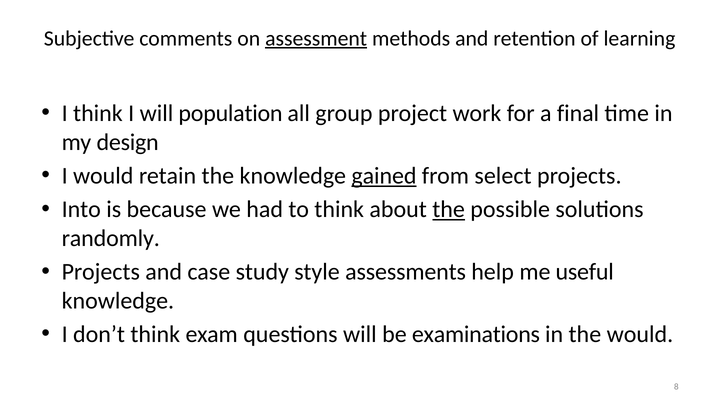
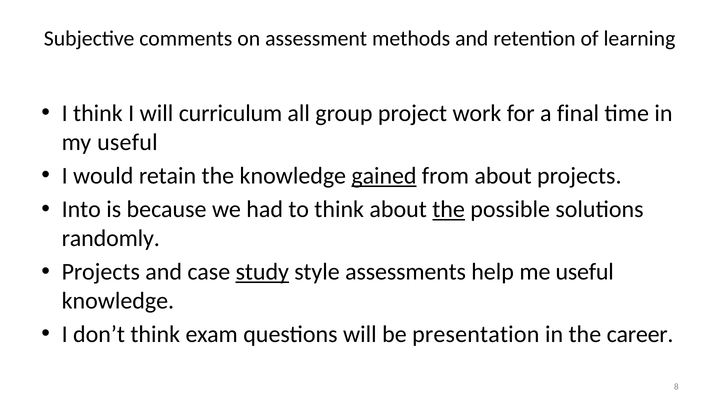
assessment underline: present -> none (316, 38)
population: population -> curriculum (230, 113)
my design: design -> useful (127, 142)
from select: select -> about (503, 176)
study underline: none -> present (262, 272)
examinations: examinations -> presentation (476, 334)
the would: would -> career (640, 334)
